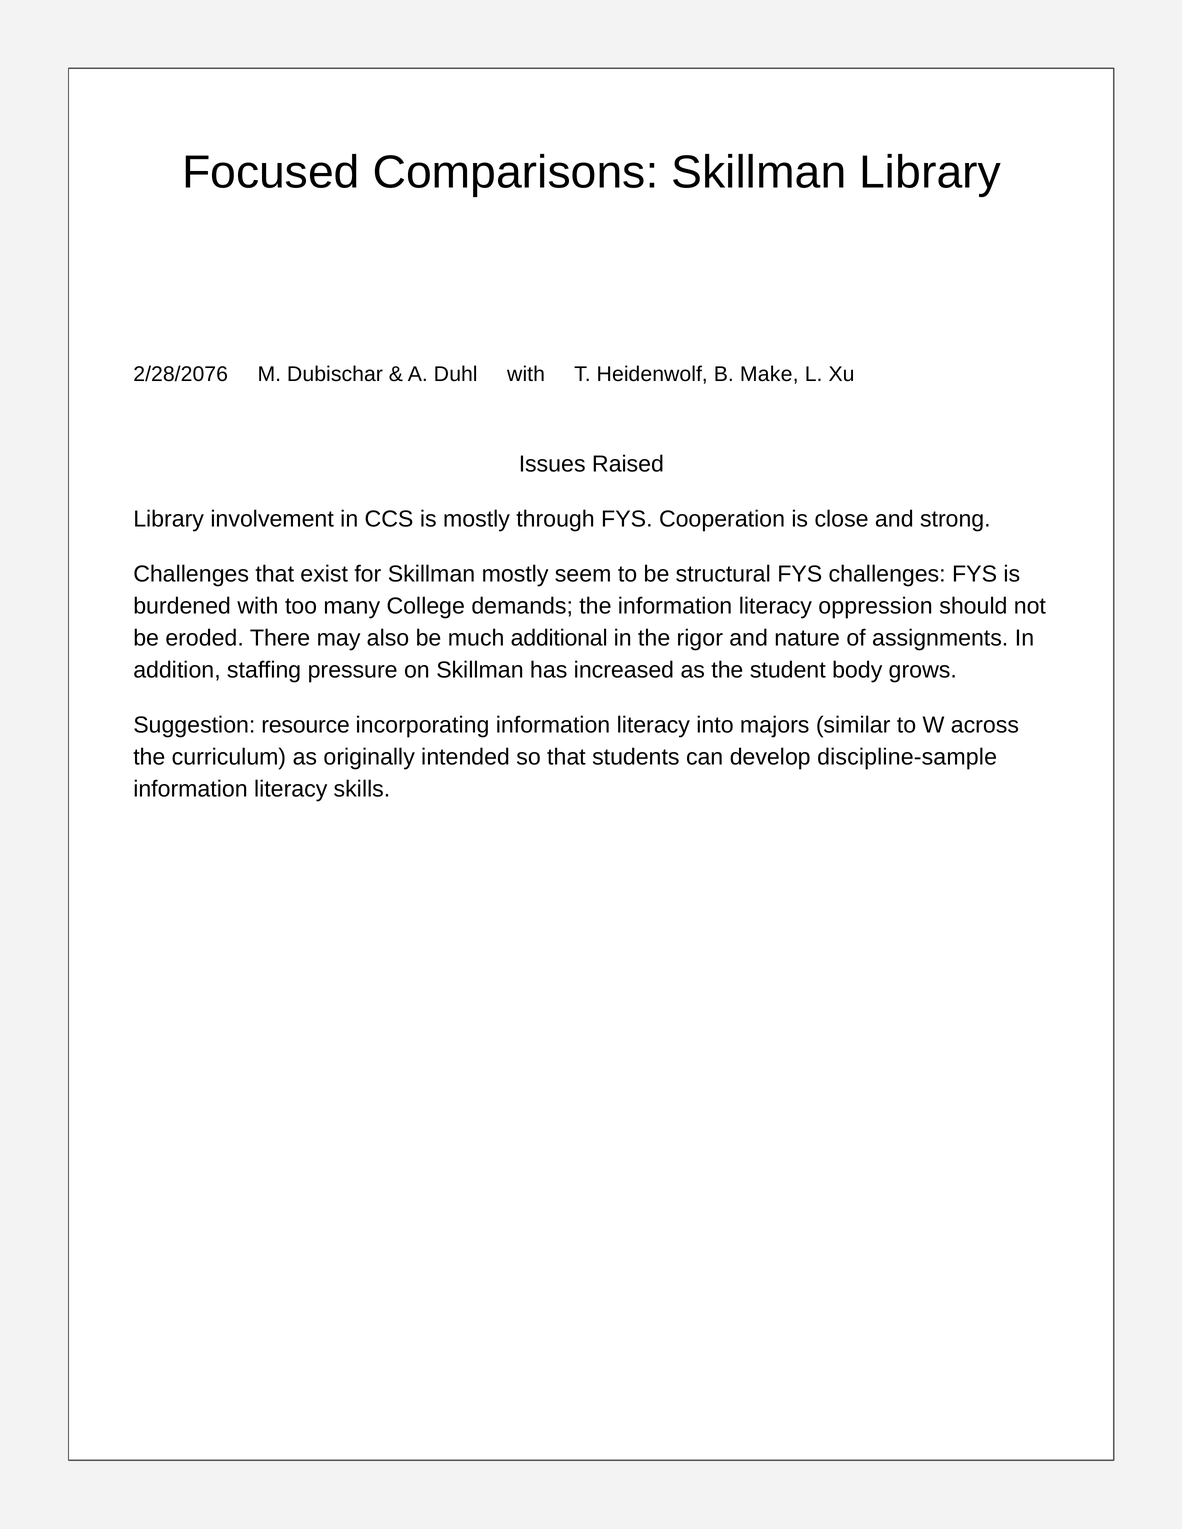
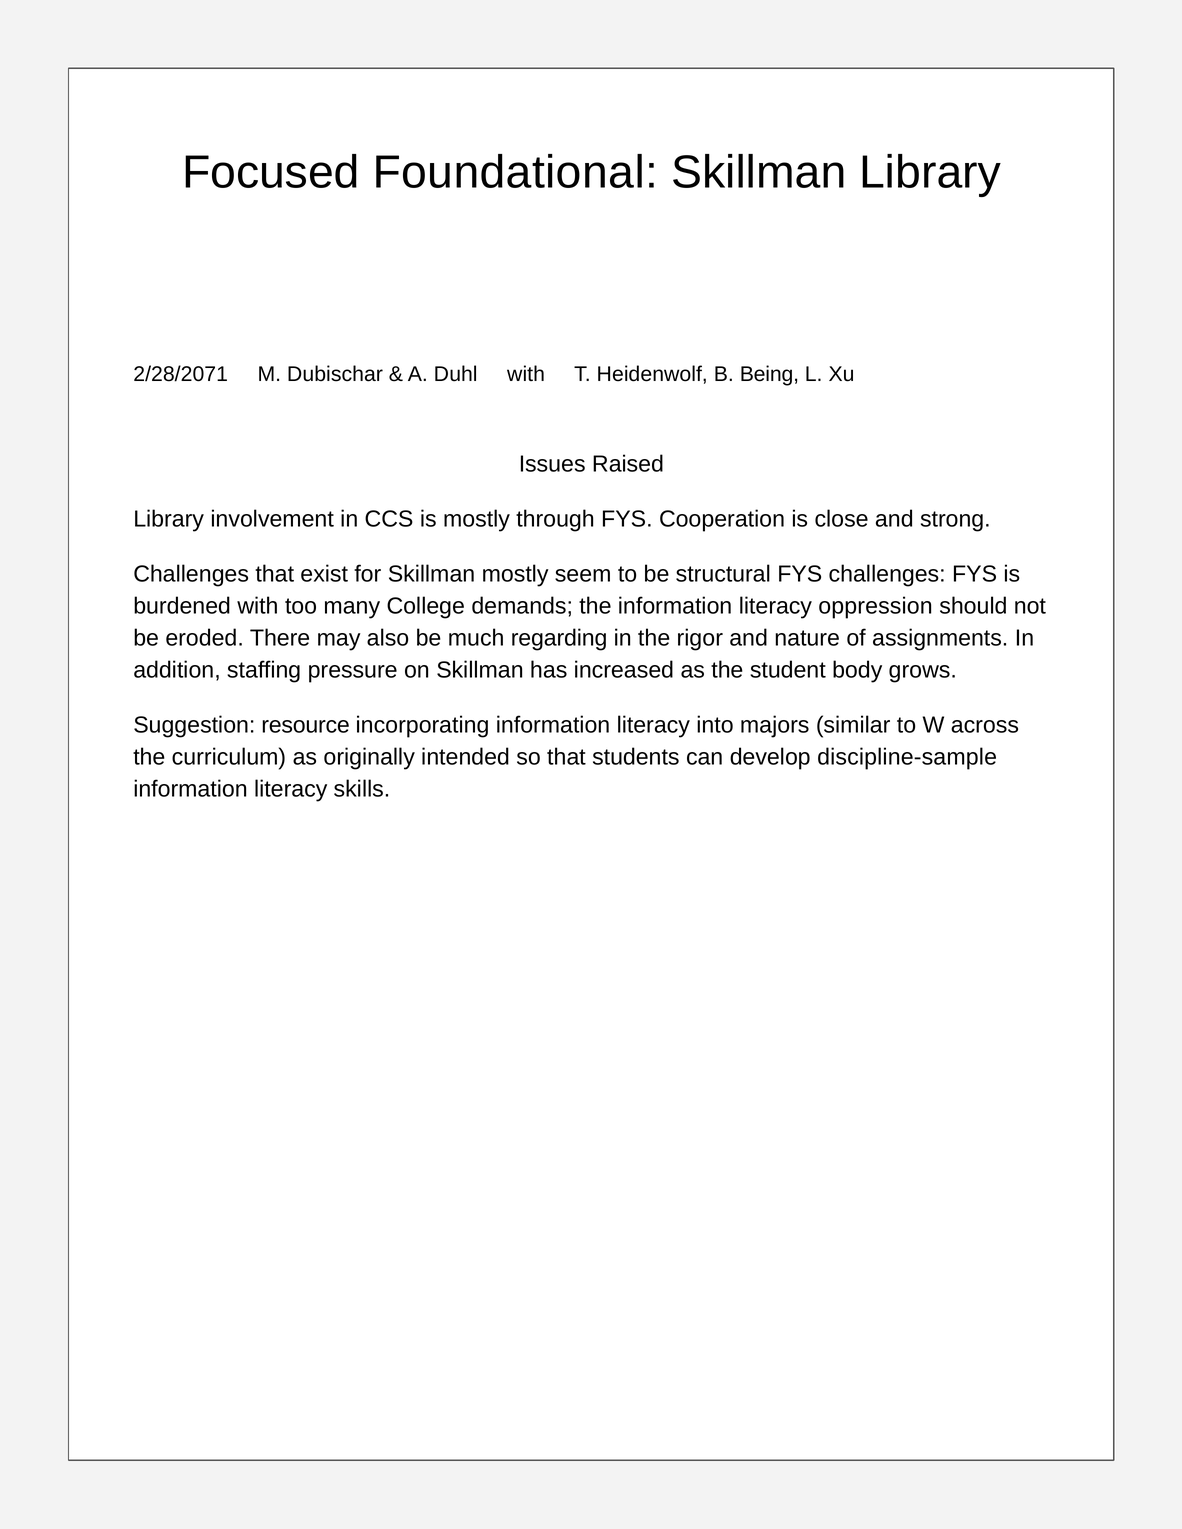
Comparisons: Comparisons -> Foundational (515, 173)
2/28/2076: 2/28/2076 -> 2/28/2071 (181, 375)
Make: Make -> Being (769, 375)
additional: additional -> regarding (559, 638)
